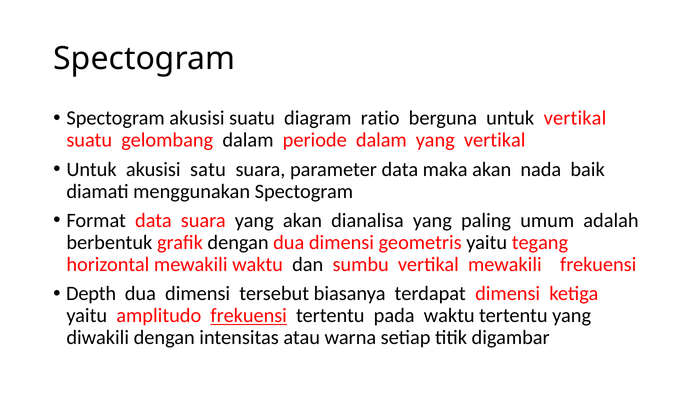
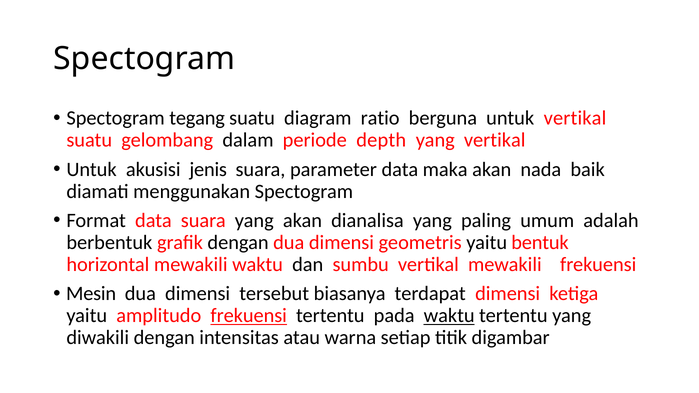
Spectogram akusisi: akusisi -> tegang (197, 118)
periode dalam: dalam -> depth (381, 140)
satu: satu -> jenis (208, 169)
tegang: tegang -> bentuk (540, 243)
Depth: Depth -> Mesin (91, 294)
waktu underline: none -> present (449, 316)
